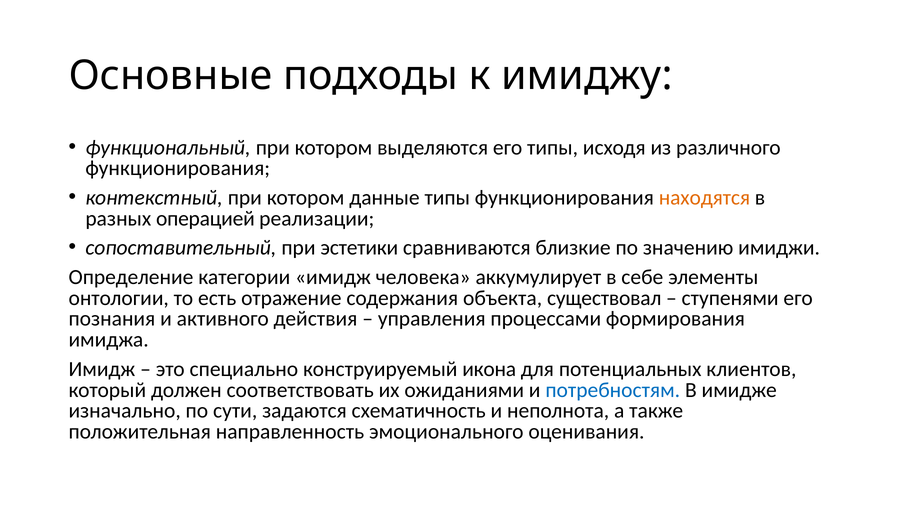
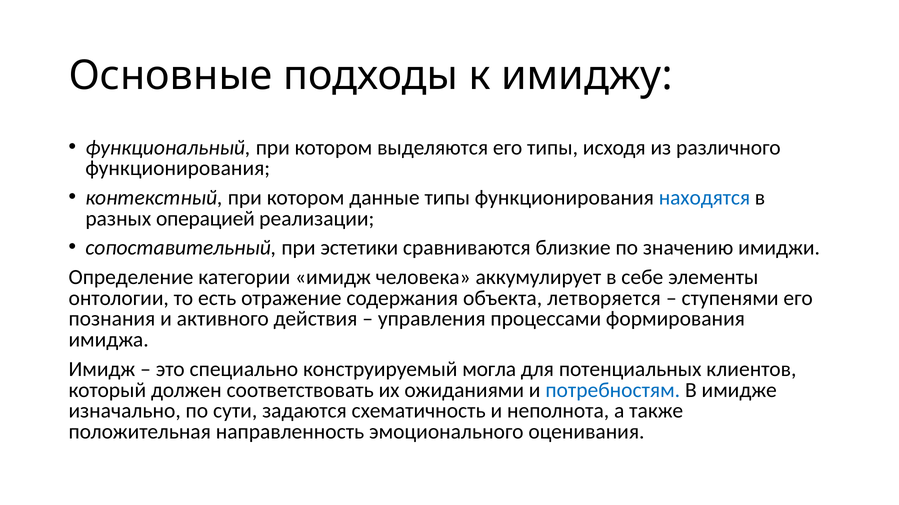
находятся colour: orange -> blue (704, 198)
существовал: существовал -> летворяется (604, 298)
икона: икона -> могла (489, 370)
